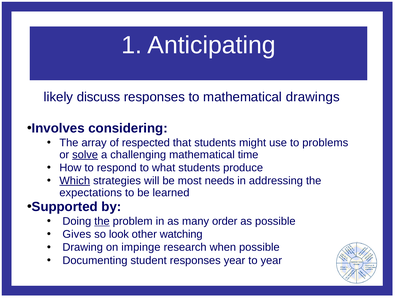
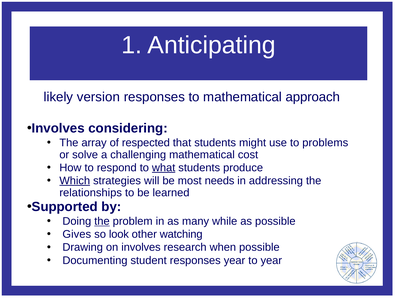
discuss: discuss -> version (98, 97)
drawings: drawings -> approach (313, 97)
solve underline: present -> none (85, 155)
time: time -> cost (248, 155)
what underline: none -> present (164, 168)
expectations: expectations -> relationships (91, 192)
order: order -> while (225, 221)
on impinge: impinge -> involves (141, 247)
